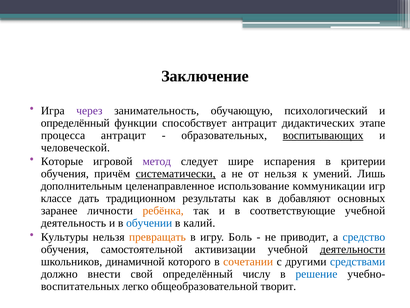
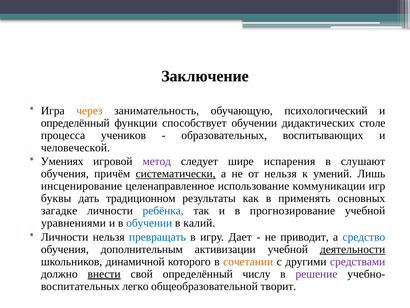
через colour: purple -> orange (89, 111)
способствует антрацит: антрацит -> обучении (254, 123)
этапе: этапе -> столе (372, 123)
процесса антрацит: антрацит -> учеников (123, 135)
воспитывающих underline: present -> none (323, 135)
Которые: Которые -> Умениях (62, 161)
критерии: критерии -> слушают (363, 161)
дополнительным: дополнительным -> инсценирование (81, 186)
классе: классе -> буквы (56, 198)
добавляют: добавляют -> применять (304, 198)
заранее: заранее -> загадке (59, 210)
ребёнка colour: orange -> blue (163, 210)
соответствующие: соответствующие -> прогнозирование (293, 210)
деятельность: деятельность -> уравнениями (74, 223)
Культуры: Культуры -> Личности (65, 237)
превращать colour: orange -> blue (157, 237)
Боль: Боль -> Дает (240, 237)
самостоятельной: самостоятельной -> дополнительным (142, 249)
средствами colour: blue -> purple (358, 261)
внести underline: none -> present (104, 273)
решение colour: blue -> purple (316, 273)
